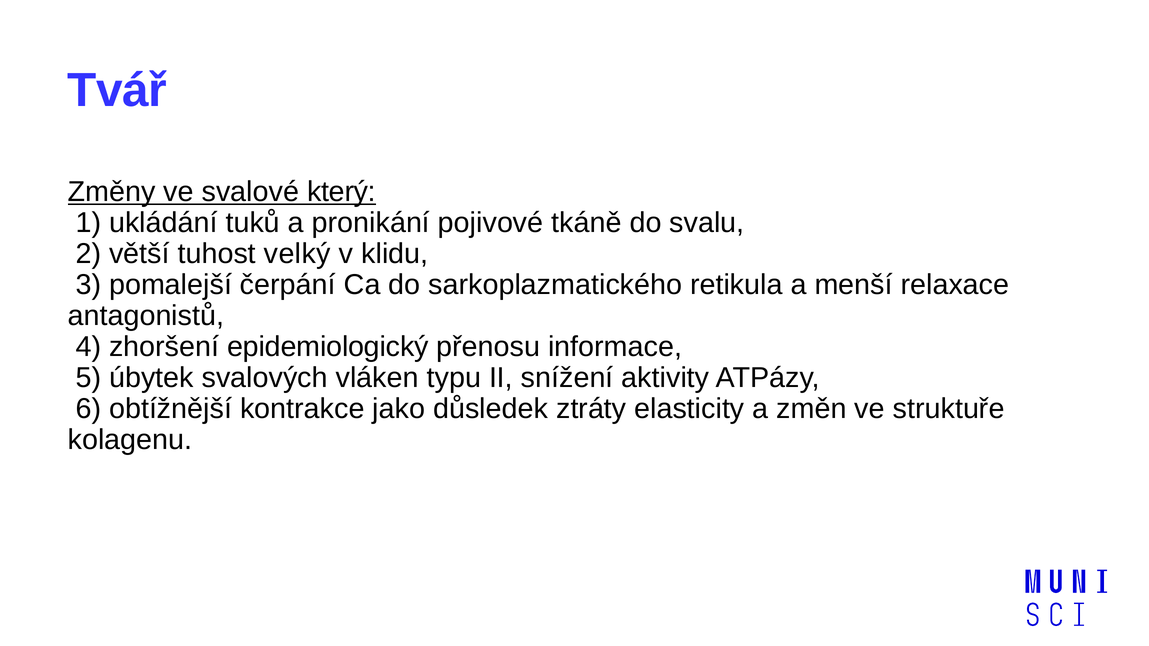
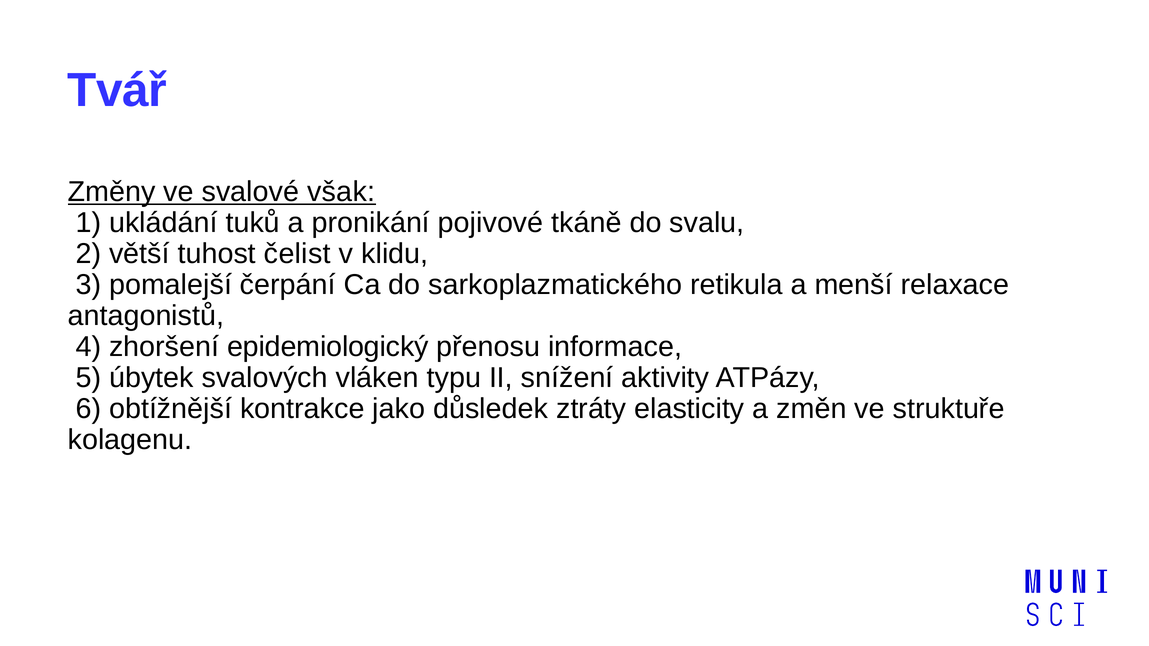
který: který -> však (341, 192)
velký: velký -> čelist (297, 254)
